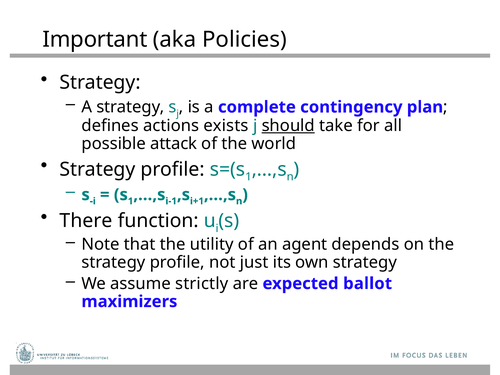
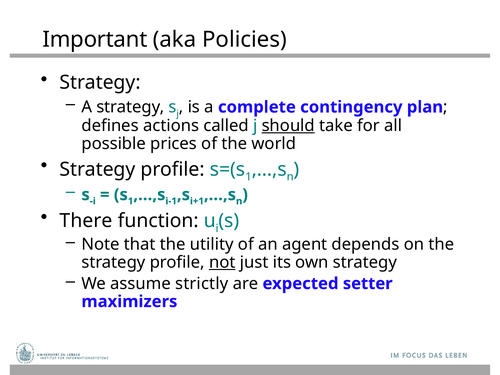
exists: exists -> called (226, 126)
attack: attack -> prices (174, 144)
not underline: none -> present (222, 262)
ballot: ballot -> setter (368, 284)
